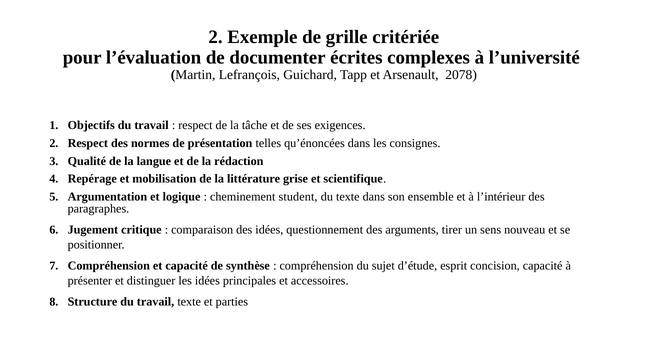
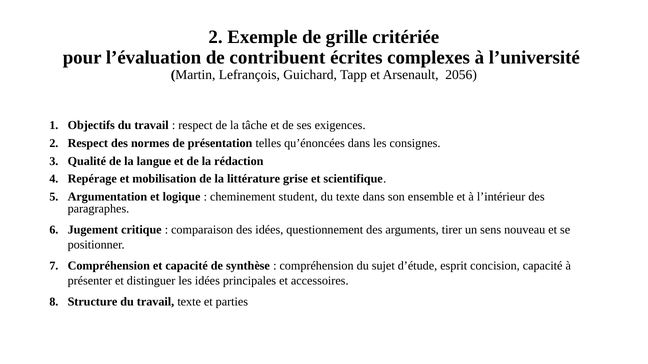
documenter: documenter -> contribuent (277, 57)
2078: 2078 -> 2056 (461, 75)
